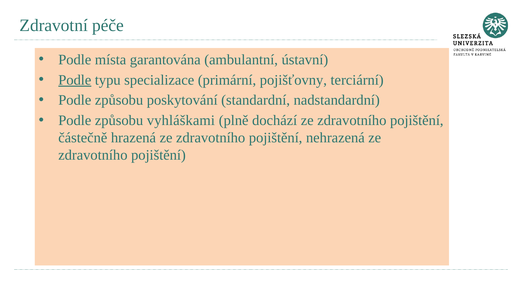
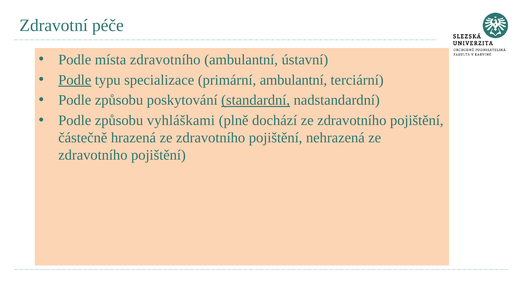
místa garantována: garantována -> zdravotního (165, 60)
primární pojišťovny: pojišťovny -> ambulantní (293, 80)
standardní underline: none -> present (256, 100)
